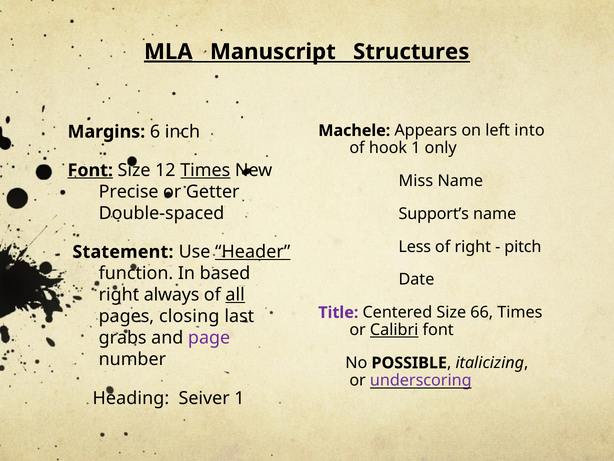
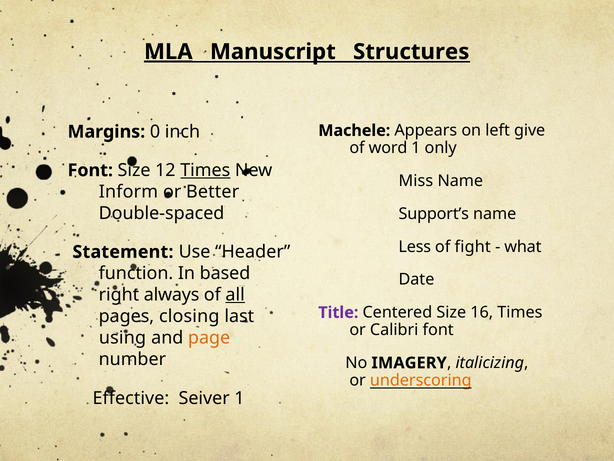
into: into -> give (530, 130)
6: 6 -> 0 (155, 132)
hook: hook -> word (388, 148)
Font underline: present -> none (90, 170)
Precise: Precise -> Inform (128, 192)
Getter: Getter -> Better (213, 192)
of right: right -> fight (473, 246)
pitch: pitch -> what (523, 246)
Header underline: present -> none (253, 252)
66: 66 -> 16 (482, 312)
Calibri underline: present -> none (394, 330)
grabs: grabs -> using (123, 338)
page colour: purple -> orange (209, 338)
POSSIBLE: POSSIBLE -> IMAGERY (409, 363)
underscoring colour: purple -> orange (421, 380)
Heading: Heading -> Effective (131, 398)
